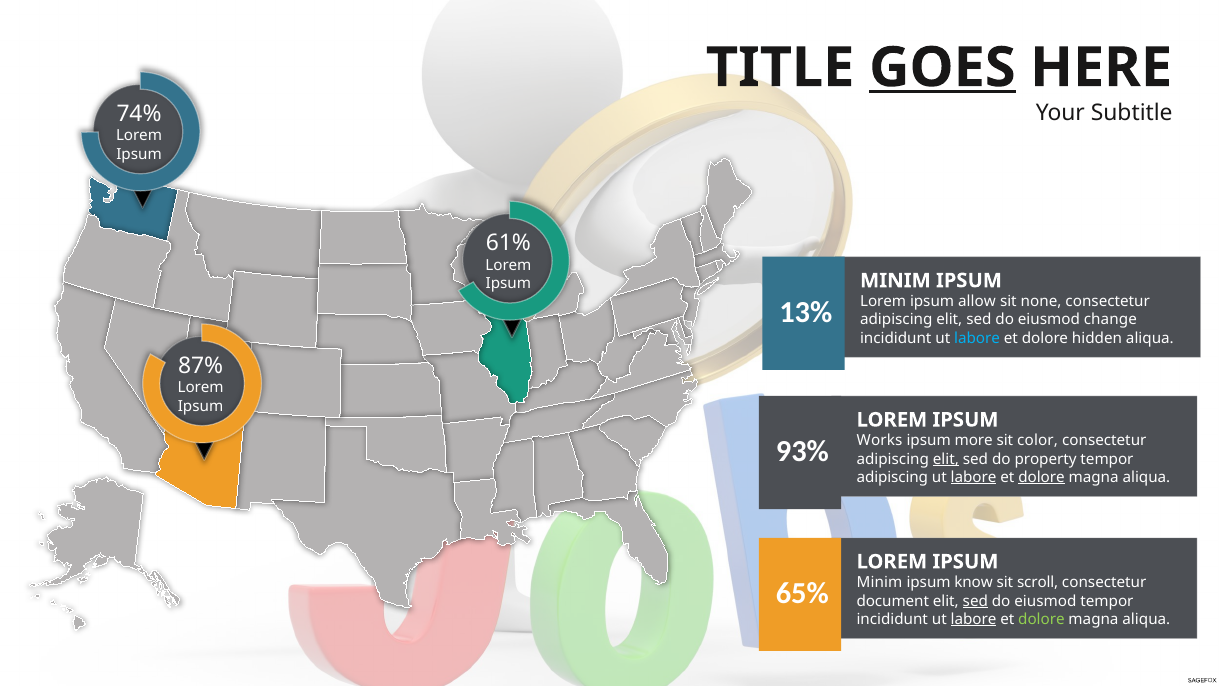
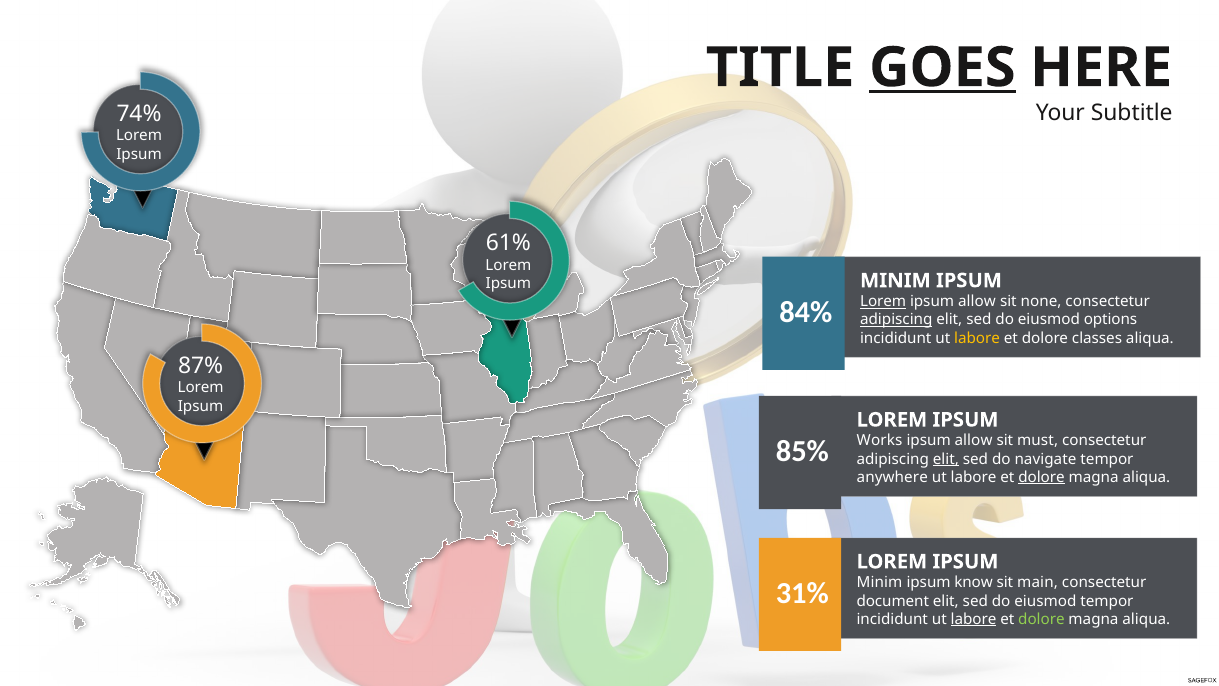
Lorem underline: none -> present (883, 301)
13%: 13% -> 84% (806, 312)
adipiscing underline: none -> present (896, 320)
change: change -> options (1110, 320)
labore colour: light blue -> yellow (977, 338)
hidden: hidden -> classes (1097, 338)
more: more -> allow (974, 441)
color: color -> must (1038, 441)
93%: 93% -> 85% (802, 451)
property: property -> navigate (1045, 459)
adipiscing: adipiscing -> anywhere (892, 477)
labore underline: present -> none (974, 477)
scroll: scroll -> main (1038, 582)
65%: 65% -> 31% (802, 593)
sed underline: present -> none (975, 601)
